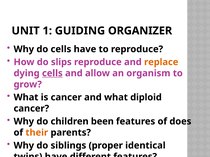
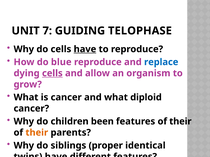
1: 1 -> 7 (47, 31)
ORGANIZER: ORGANIZER -> TELOPHASE (140, 31)
have underline: none -> present (85, 49)
slips: slips -> blue (61, 62)
replace colour: orange -> blue (161, 62)
features of does: does -> their (180, 122)
